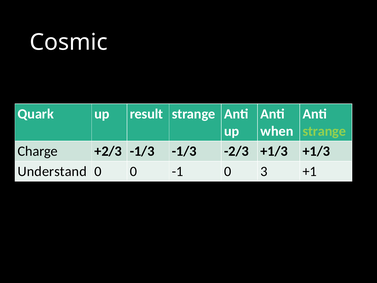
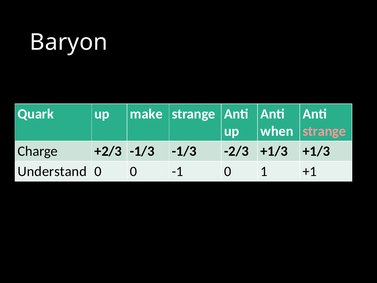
Cosmic: Cosmic -> Baryon (69, 42)
result: result -> make (146, 114)
strange colour: light green -> pink (324, 131)
3: 3 -> 1 (264, 171)
